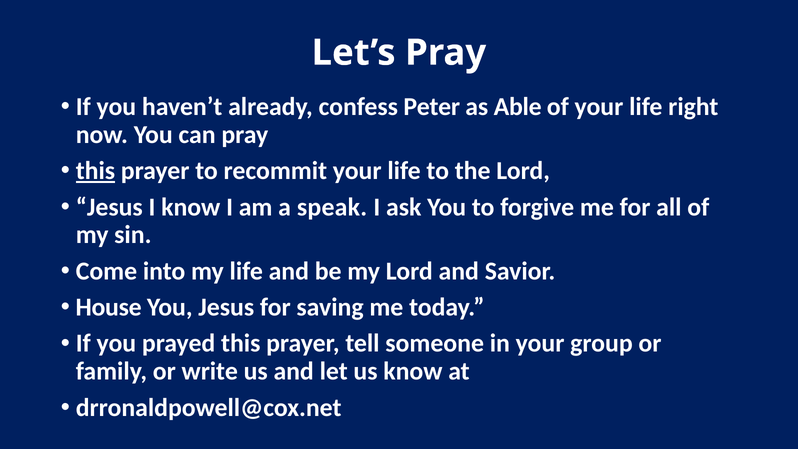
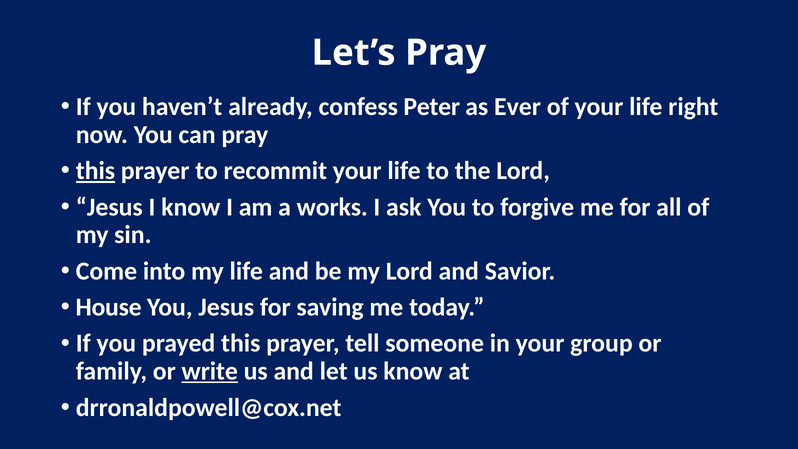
Able: Able -> Ever (518, 107)
speak: speak -> works (332, 207)
write underline: none -> present (210, 371)
